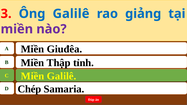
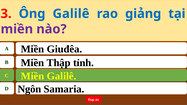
Chép: Chép -> Ngôn (29, 89)
